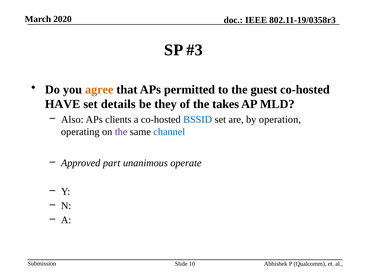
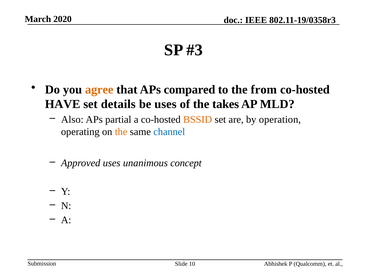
permitted: permitted -> compared (190, 90)
guest: guest -> from (264, 90)
be they: they -> uses (165, 104)
clients: clients -> partial (118, 120)
BSSID colour: blue -> orange (198, 120)
the colour: purple -> orange (121, 132)
Approved part: part -> uses (112, 163)
operate: operate -> concept (186, 163)
